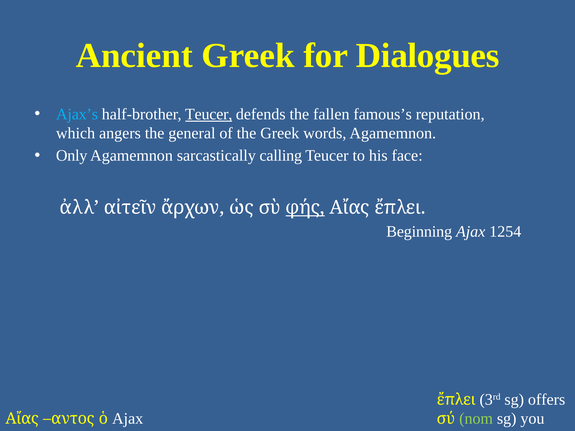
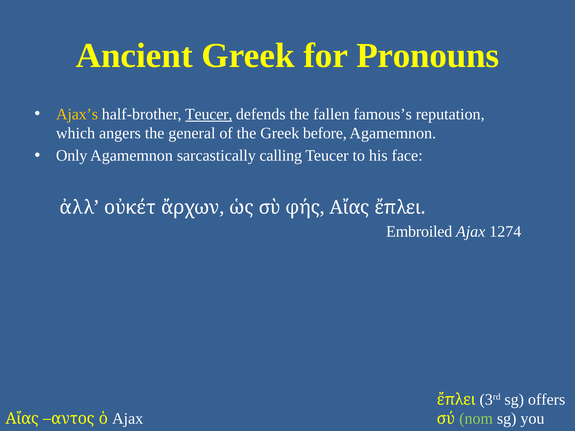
Dialogues: Dialogues -> Pronouns (428, 56)
Ajax’s colour: light blue -> yellow (77, 114)
words: words -> before (325, 133)
αἰτεῖν: αἰτεῖν -> οὐκέτ (130, 208)
φής underline: present -> none (305, 208)
Beginning: Beginning -> Embroiled (419, 232)
1254: 1254 -> 1274 (505, 232)
